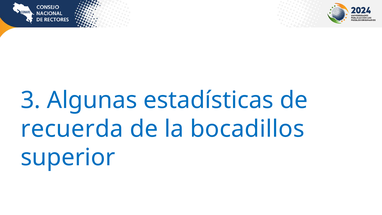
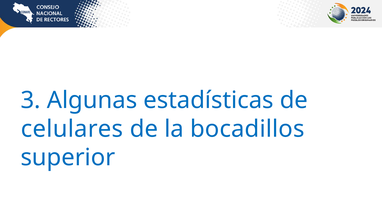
recuerda: recuerda -> celulares (72, 129)
